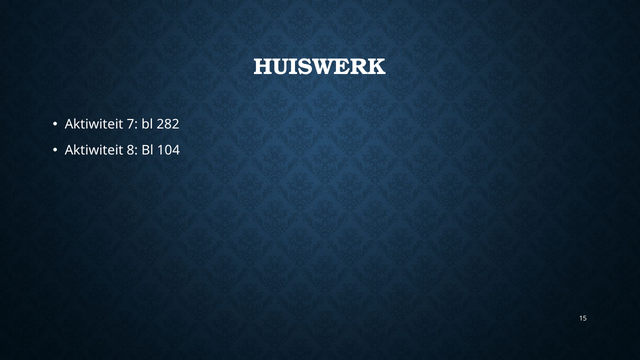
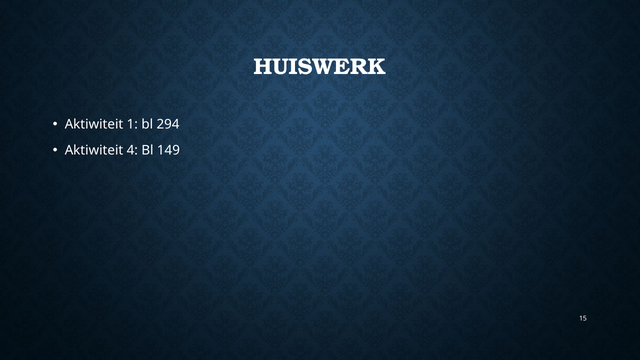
7: 7 -> 1 (132, 125)
282: 282 -> 294 (168, 125)
8: 8 -> 4 (132, 150)
104: 104 -> 149 (168, 150)
